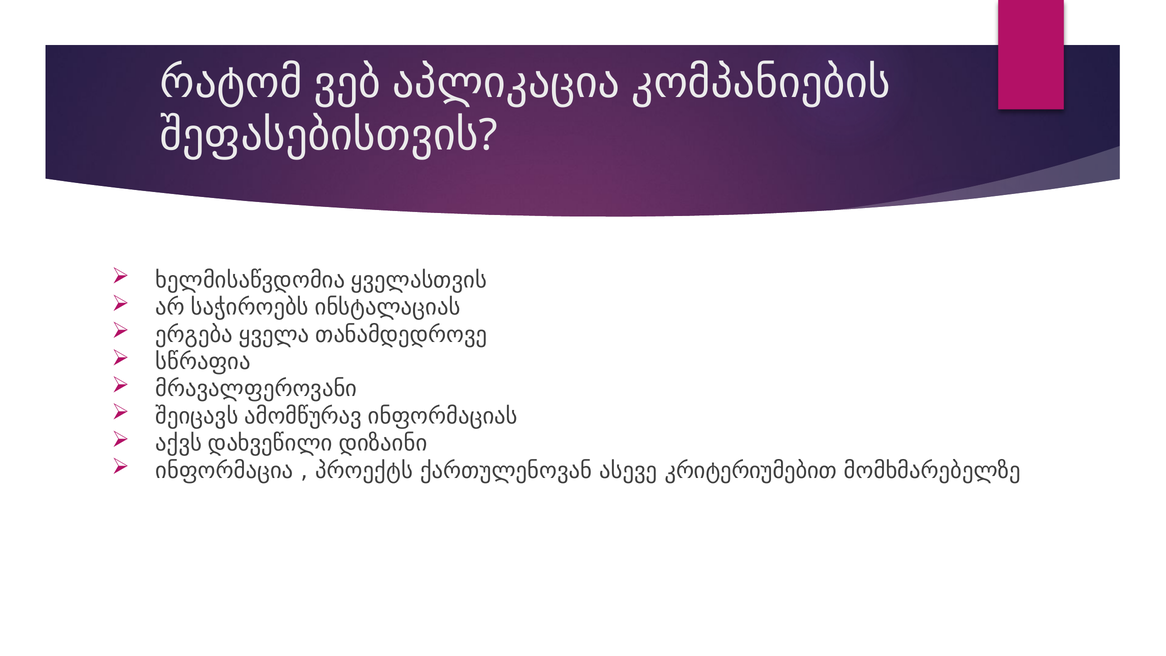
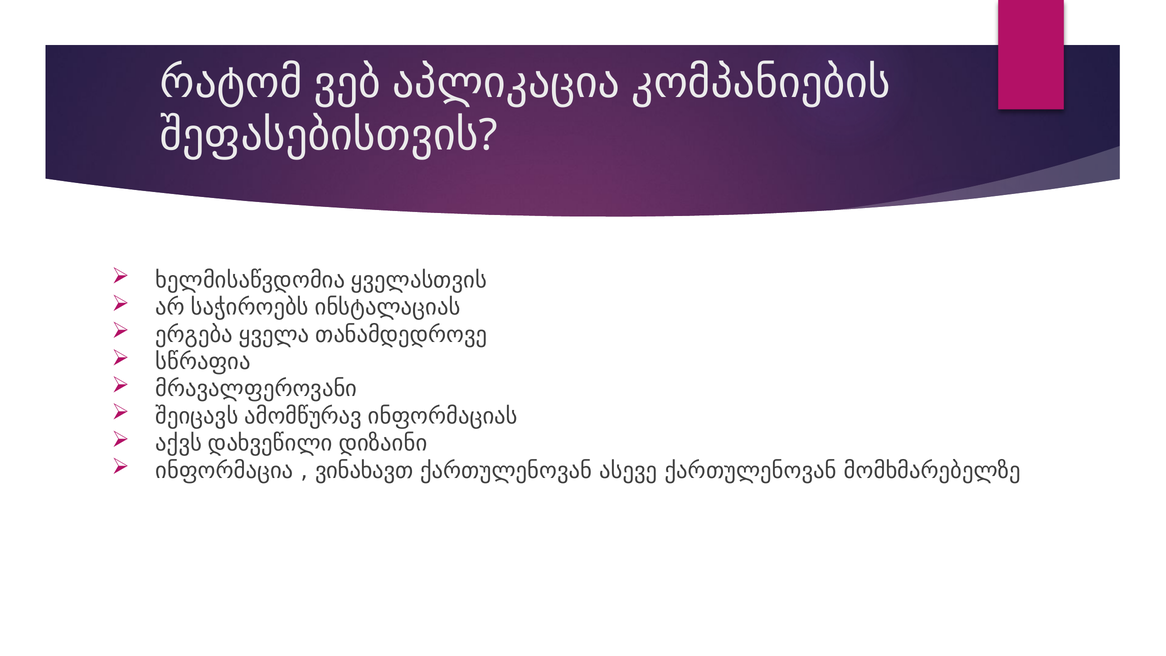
პროექტს: პროექტს -> ვინახავთ (364, 471)
ასევე კრიტერიუმებით: კრიტერიუმებით -> ქართულენოვან (751, 471)
